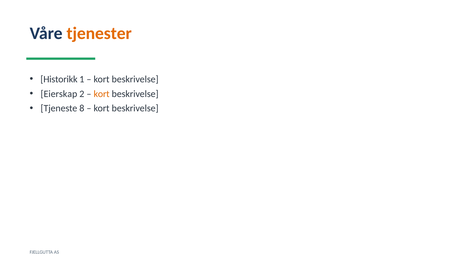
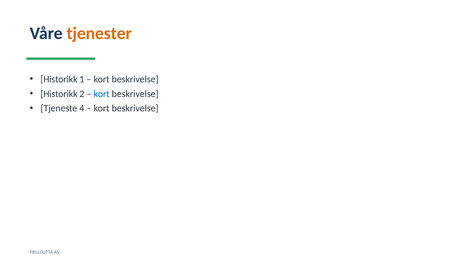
Eierskap: Eierskap -> Historikk (59, 94)
kort colour: orange -> blue (102, 94)
8: 8 -> 4 (82, 108)
